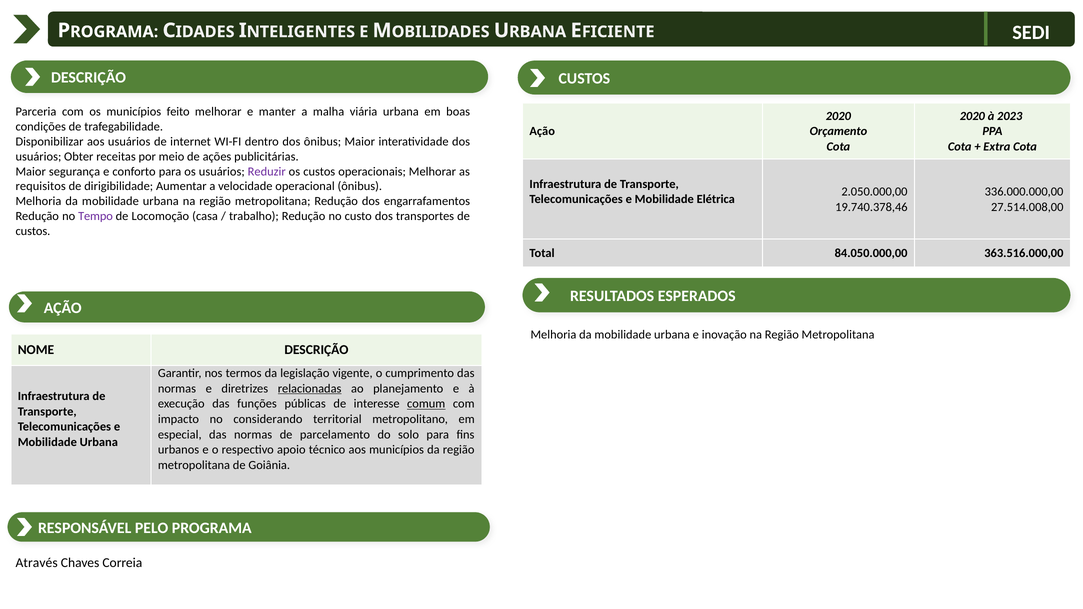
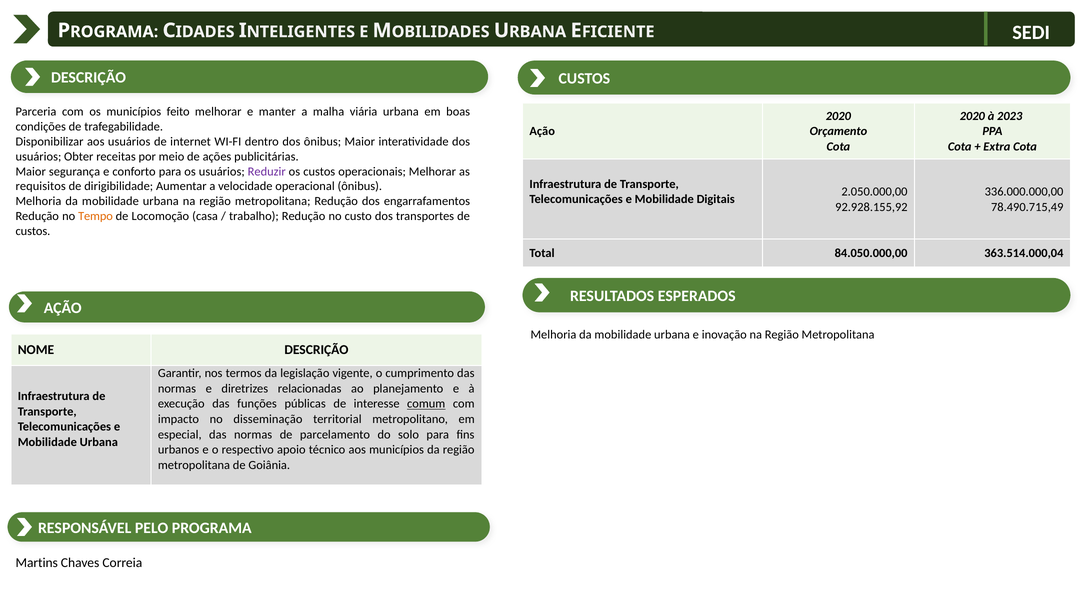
Elétrica: Elétrica -> Digitais (716, 199)
19.740.378,46: 19.740.378,46 -> 92.928.155,92 (871, 207)
27.514.008,00: 27.514.008,00 -> 78.490.715,49 (1027, 207)
Tempo colour: purple -> orange (95, 216)
363.516.000,00: 363.516.000,00 -> 363.514.000,04 (1024, 253)
relacionadas underline: present -> none (310, 389)
considerando: considerando -> disseminação (268, 419)
Através: Através -> Martins (37, 563)
